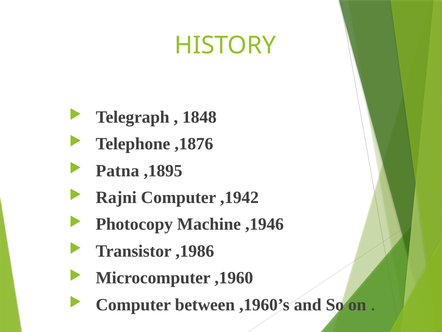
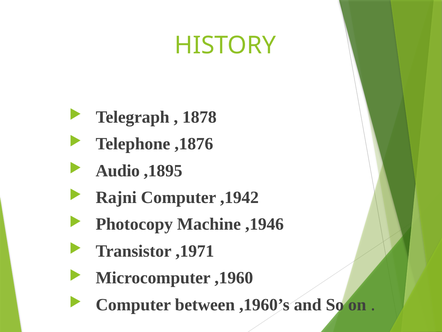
1848: 1848 -> 1878 (199, 117)
Patna: Patna -> Audio (118, 170)
,1986: ,1986 -> ,1971 (195, 251)
